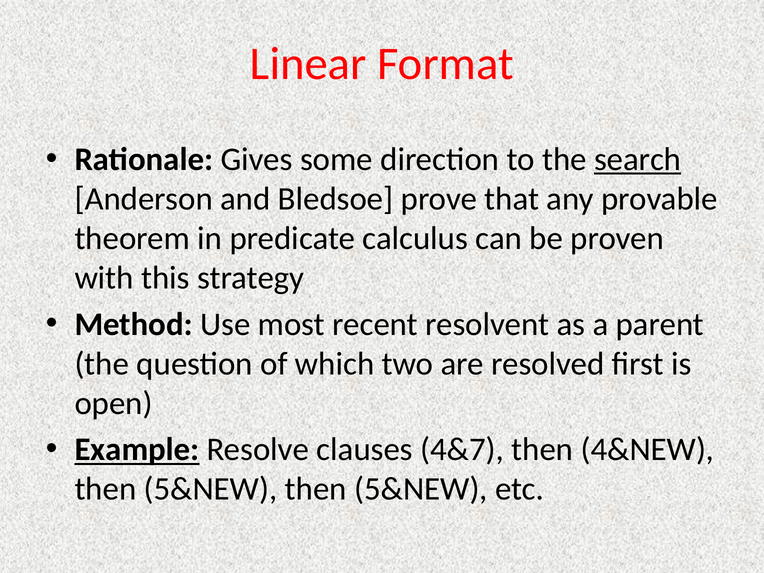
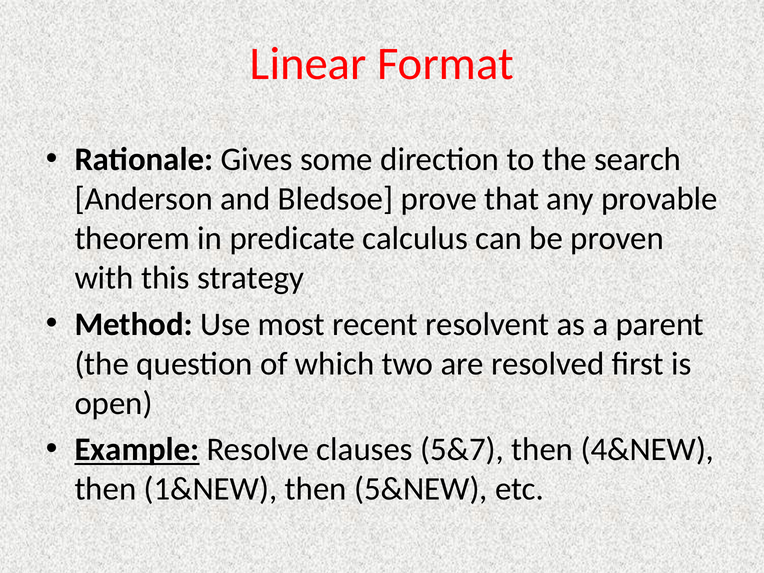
search underline: present -> none (638, 160)
4&7: 4&7 -> 5&7 (462, 450)
5&NEW: 5&NEW -> 1&NEW (211, 489)
